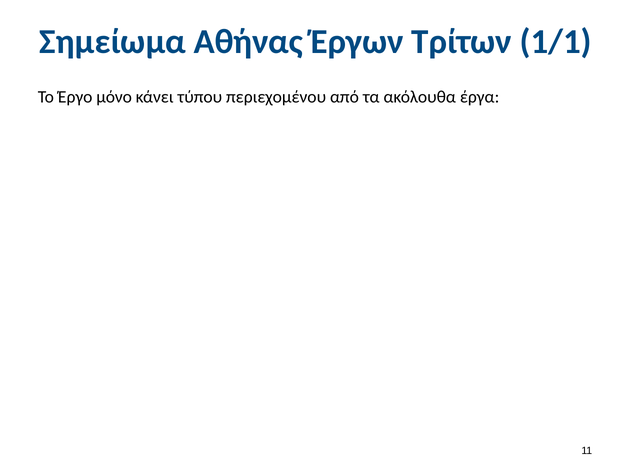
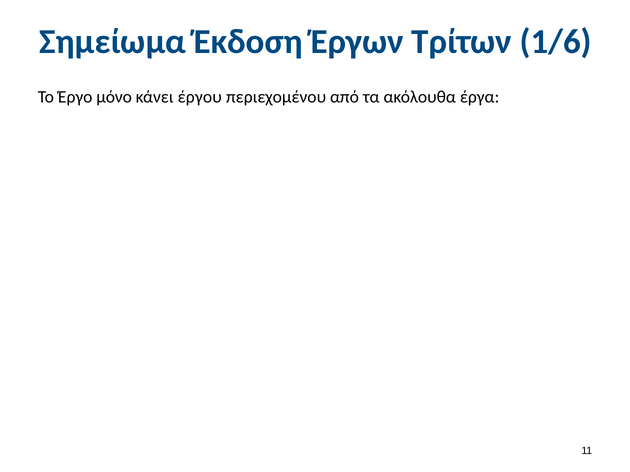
Αθήνας: Αθήνας -> Έκδοση (248, 42)
1/1: 1/1 -> 1/6 (556, 42)
τύπου: τύπου -> έργου (200, 97)
